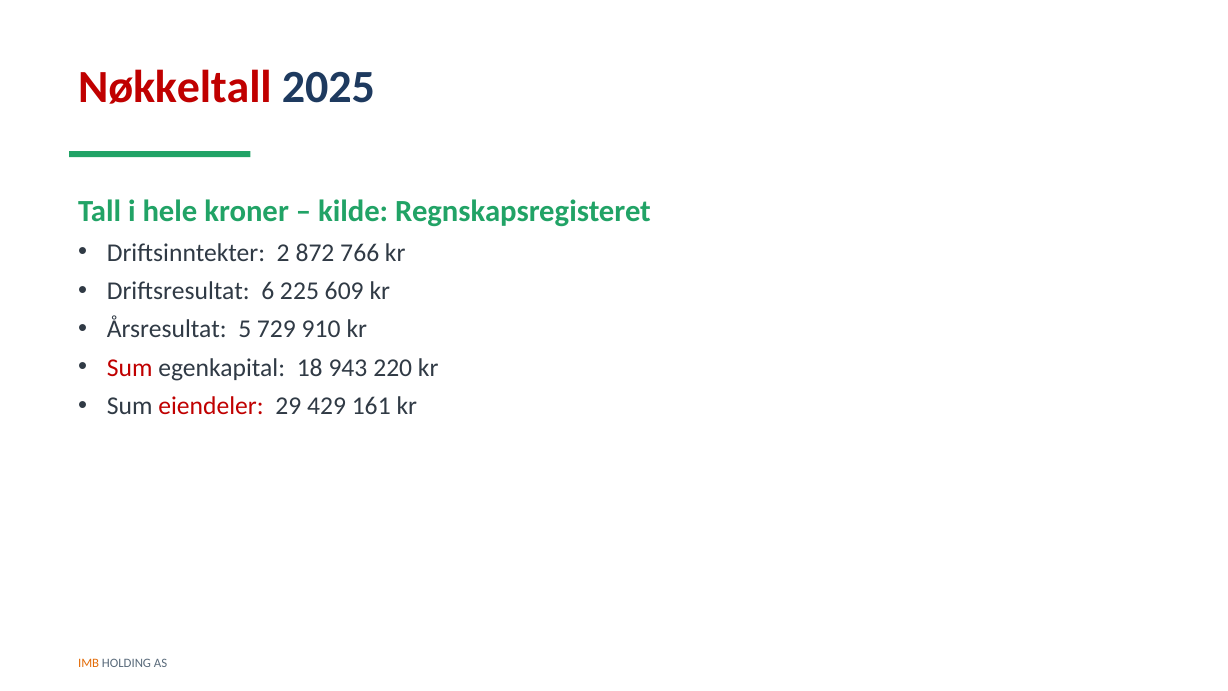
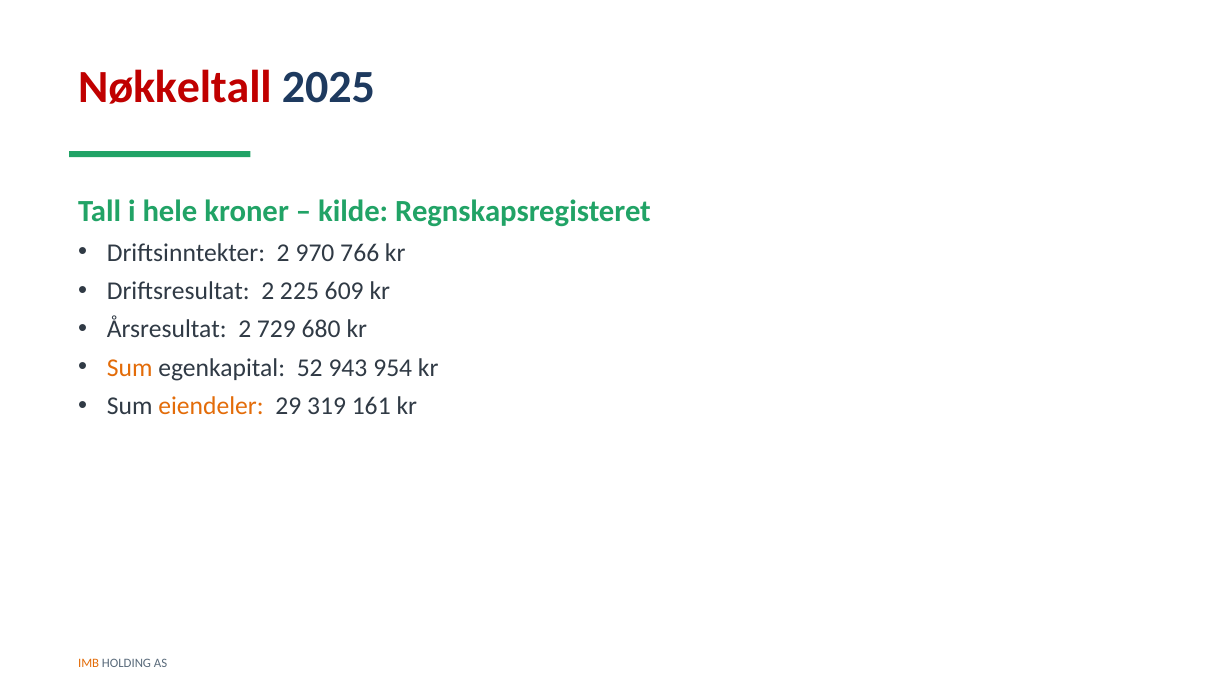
872: 872 -> 970 (315, 253)
Driftsresultat 6: 6 -> 2 (268, 291)
Årsresultat 5: 5 -> 2 (245, 329)
910: 910 -> 680 (321, 329)
Sum colour: red -> orange (130, 368)
18: 18 -> 52 (310, 368)
220: 220 -> 954 (393, 368)
eiendeler colour: red -> orange (211, 406)
429: 429 -> 319 (327, 406)
